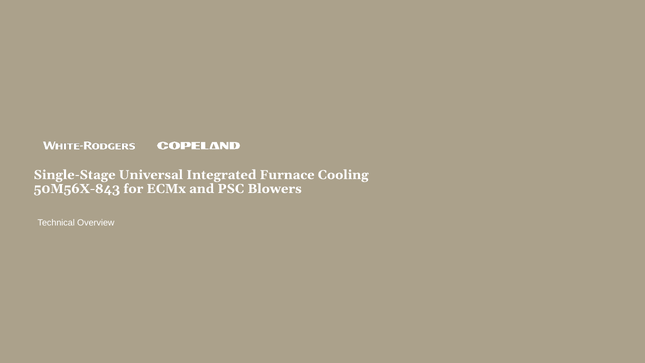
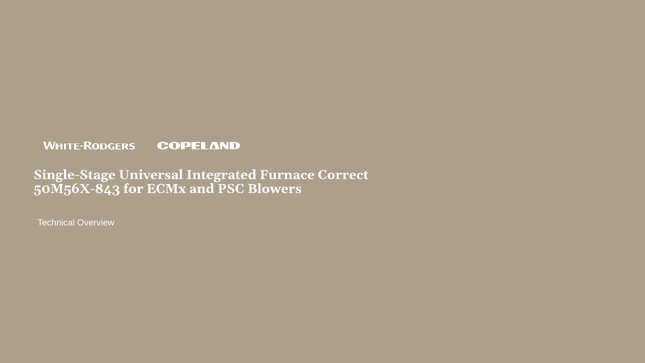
Cooling: Cooling -> Correct (343, 175)
